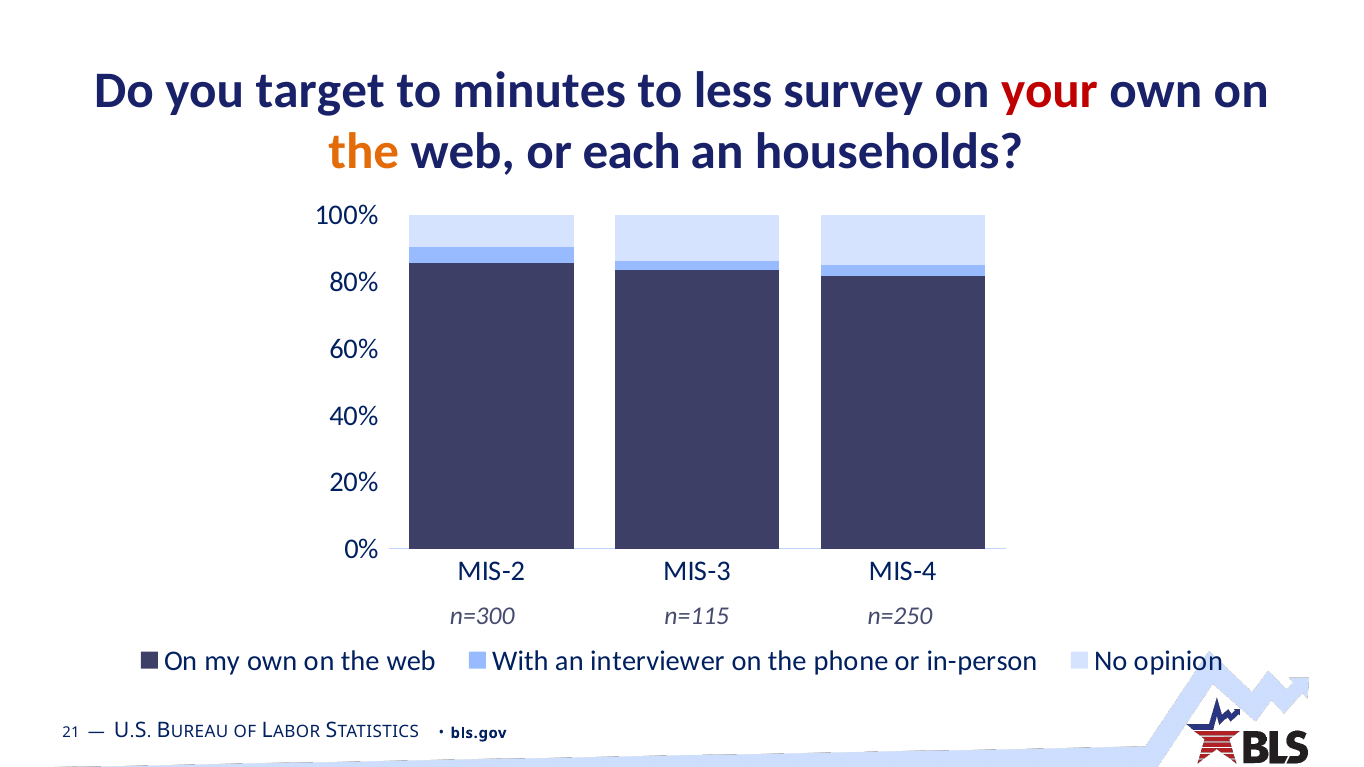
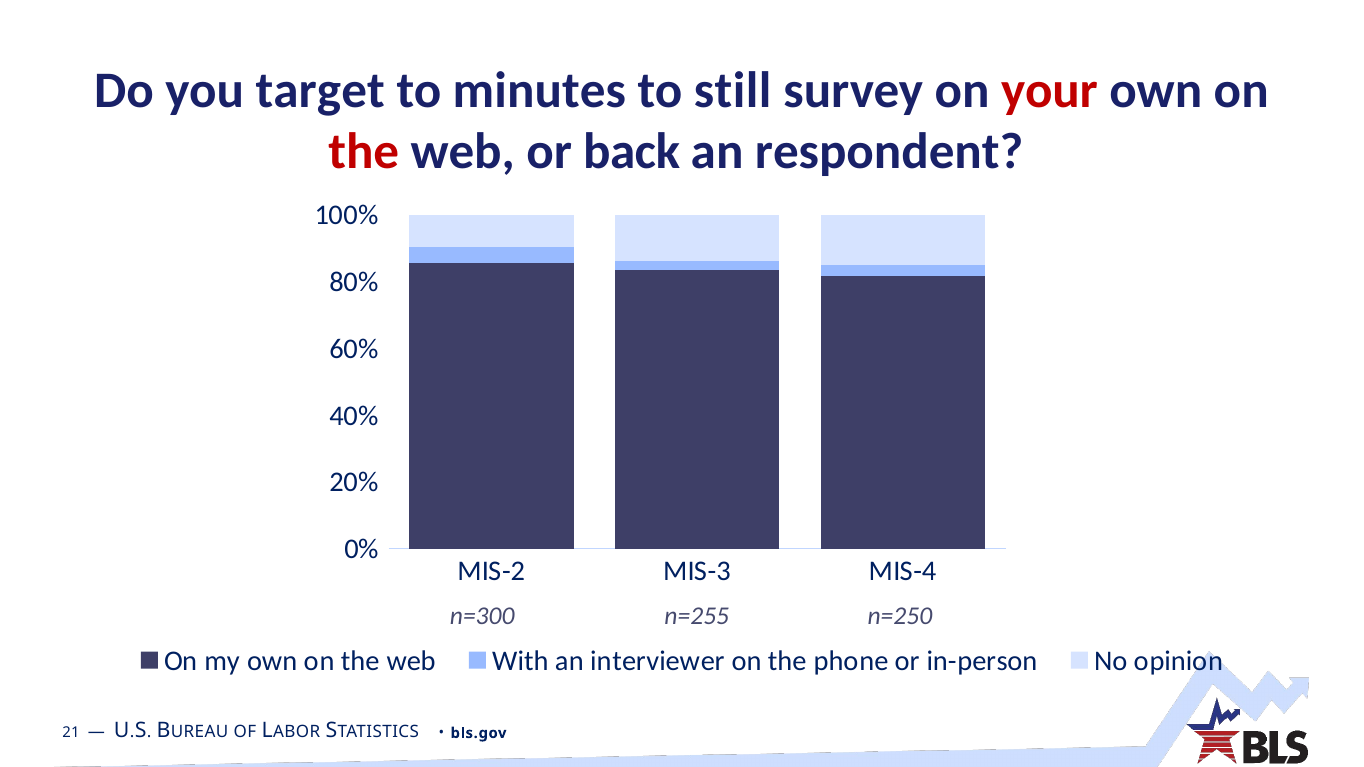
less: less -> still (733, 91)
the colour: orange -> red (364, 152)
each: each -> back (632, 152)
households: households -> respondent (889, 152)
n=115: n=115 -> n=255 (697, 616)
